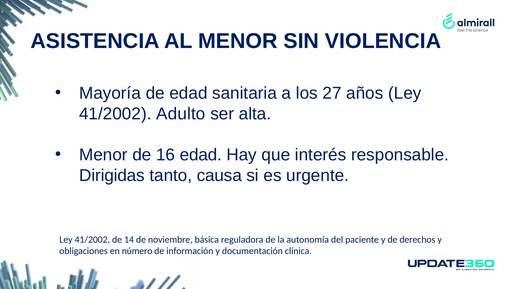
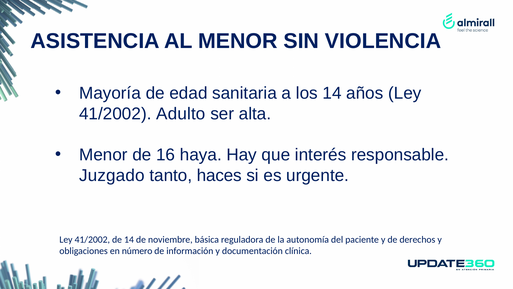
los 27: 27 -> 14 (332, 93)
16 edad: edad -> haya (201, 155)
Dirigidas: Dirigidas -> Juzgado (112, 175)
causa: causa -> haces (219, 175)
